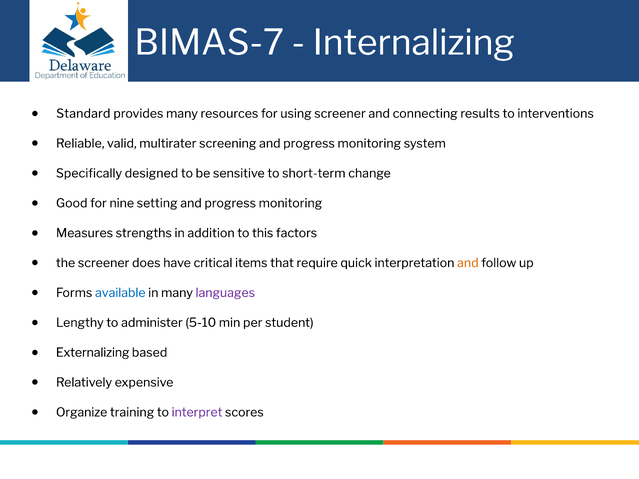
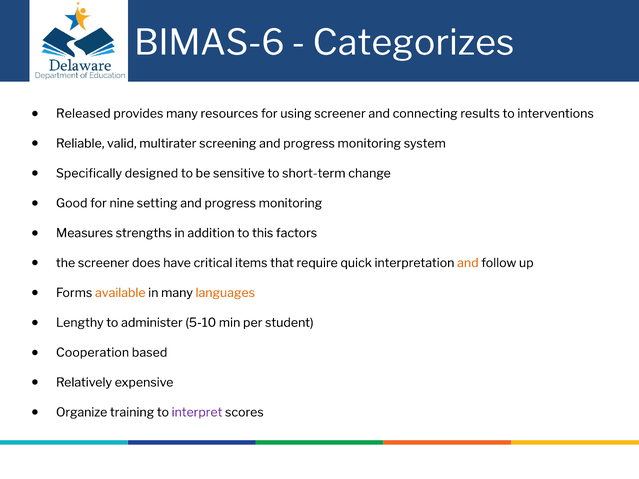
BIMAS-7: BIMAS-7 -> BIMAS-6 (209, 43)
Internalizing: Internalizing -> Categorizes (413, 43)
Standard: Standard -> Released (83, 114)
available colour: blue -> orange (120, 293)
languages colour: purple -> orange (225, 293)
Externalizing: Externalizing -> Cooperation (93, 353)
